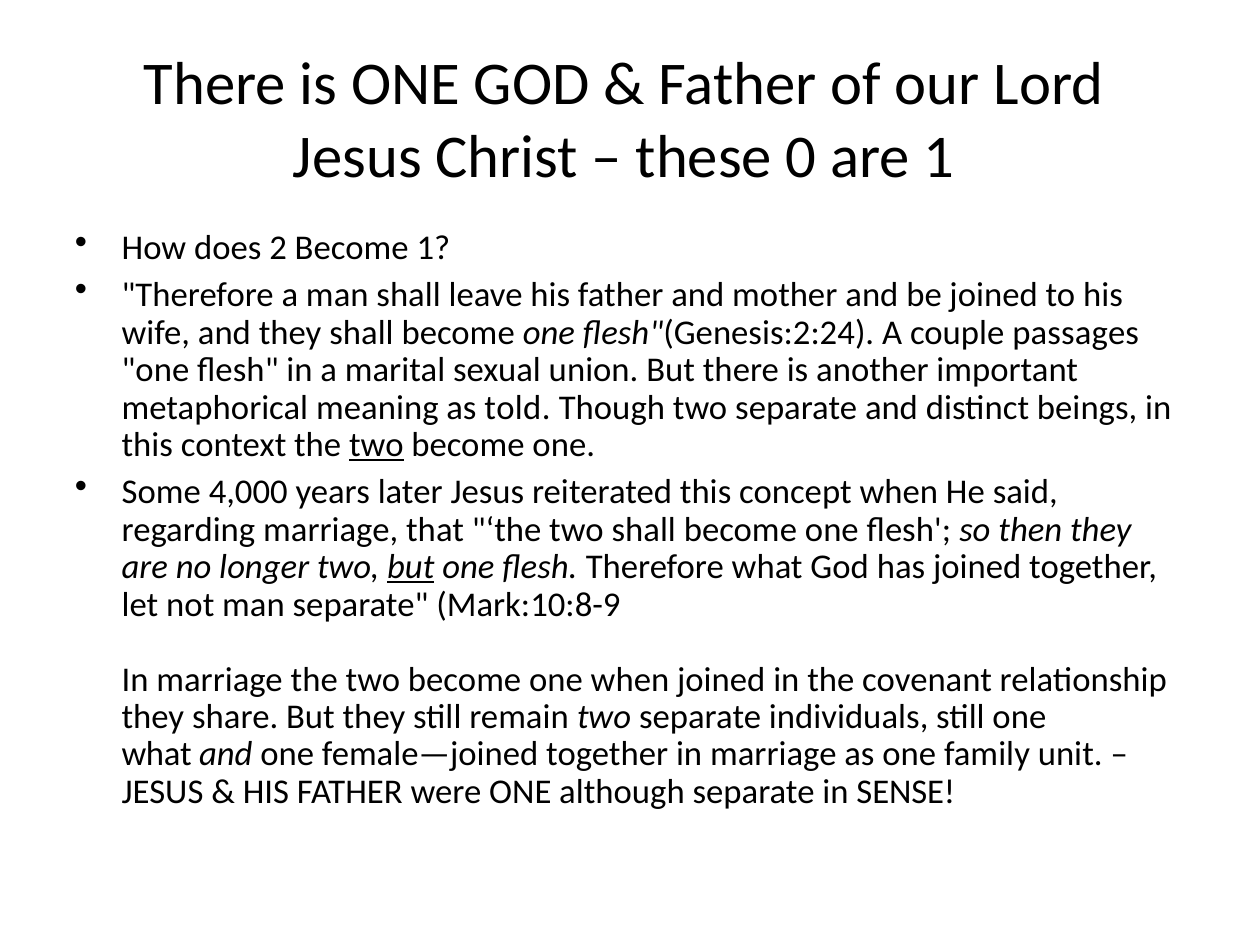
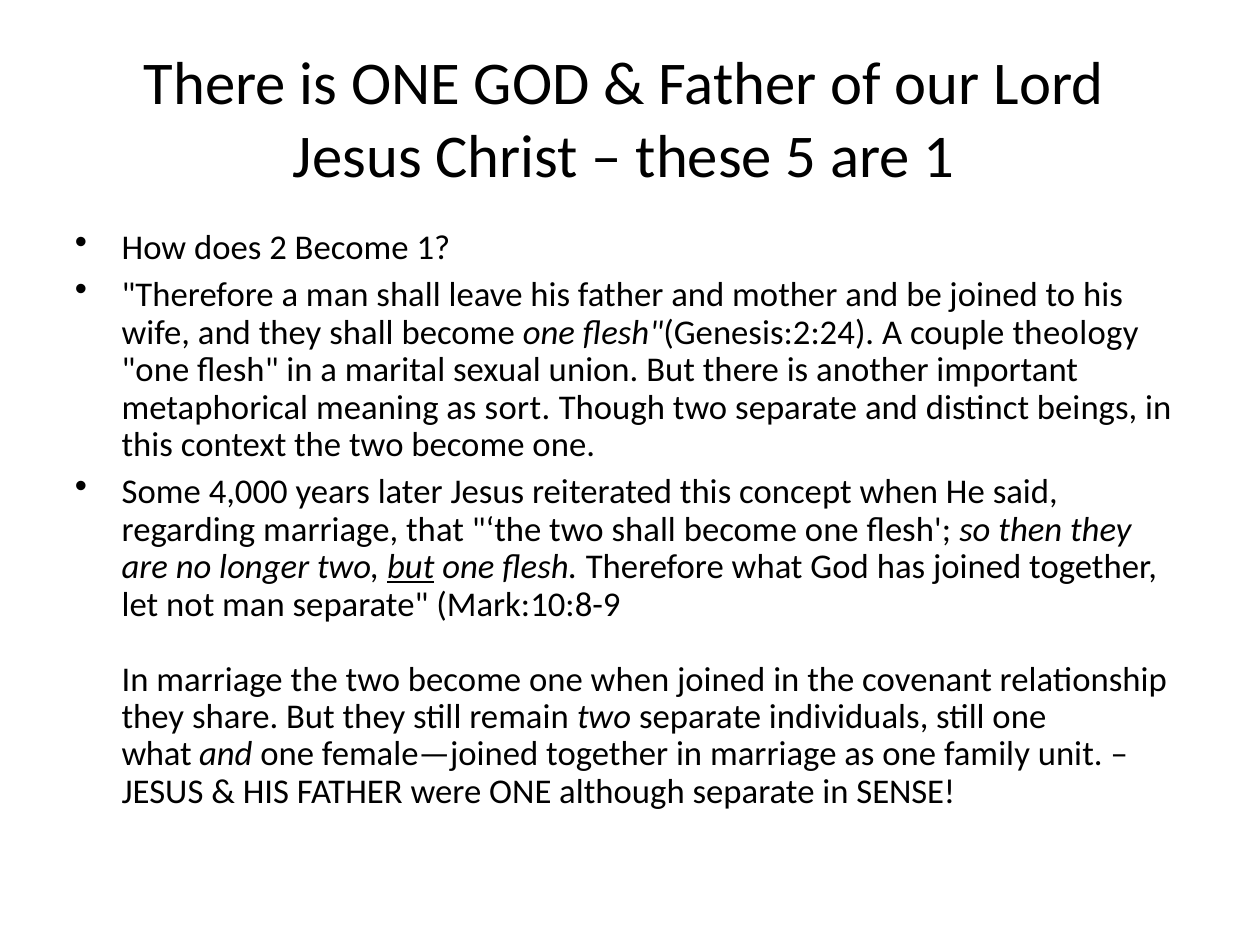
0: 0 -> 5 (801, 157)
passages: passages -> theology (1076, 333)
told: told -> sort (517, 408)
two underline: present -> none (376, 445)
